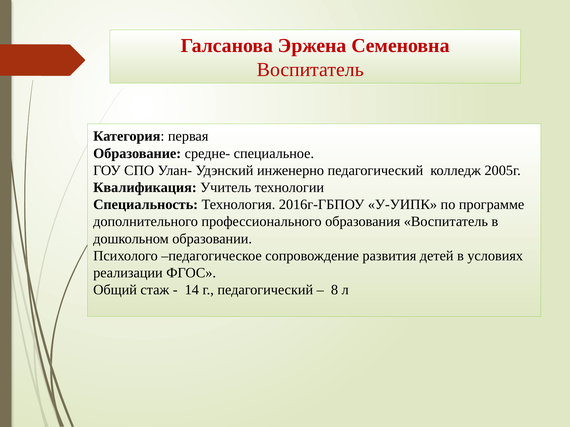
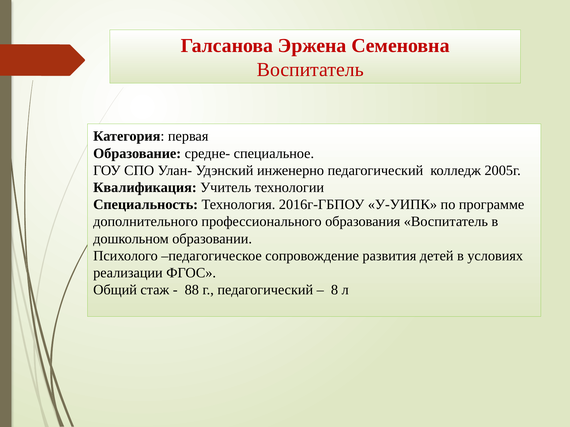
14: 14 -> 88 (192, 290)
